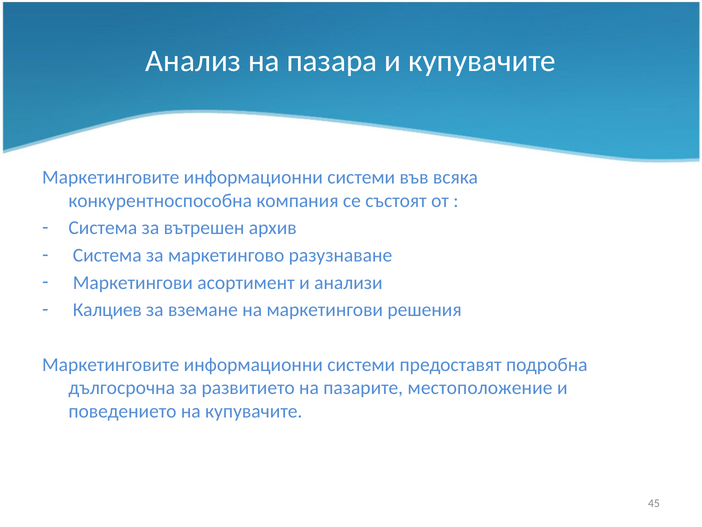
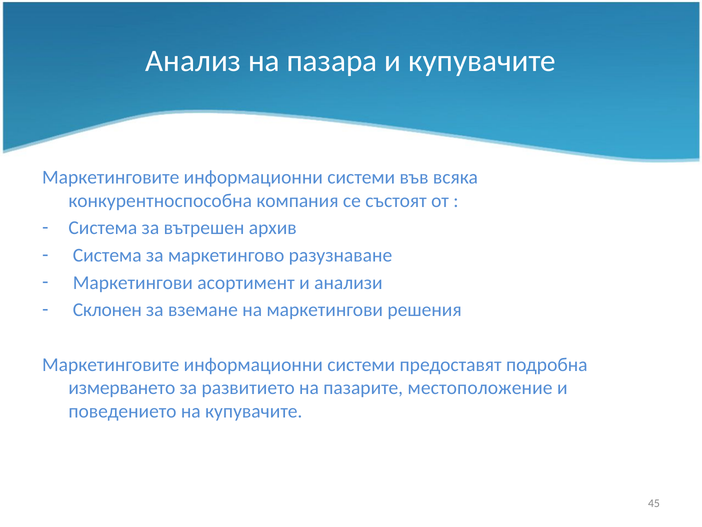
Калциев: Калциев -> Склонен (107, 310)
дългосрочна: дългосрочна -> измерването (122, 388)
